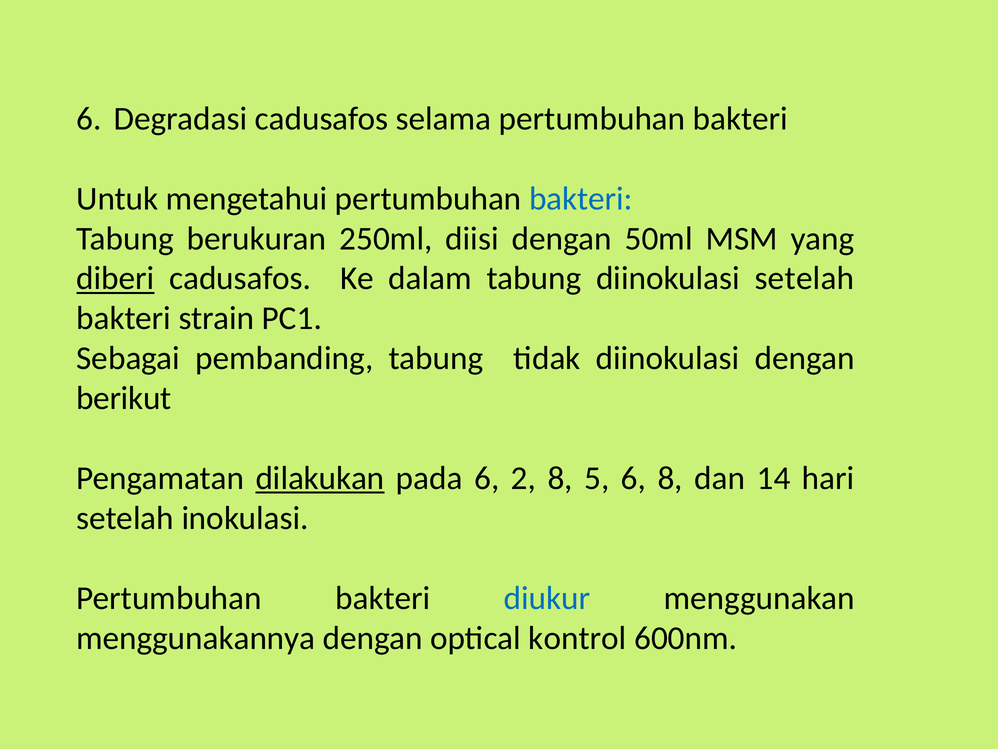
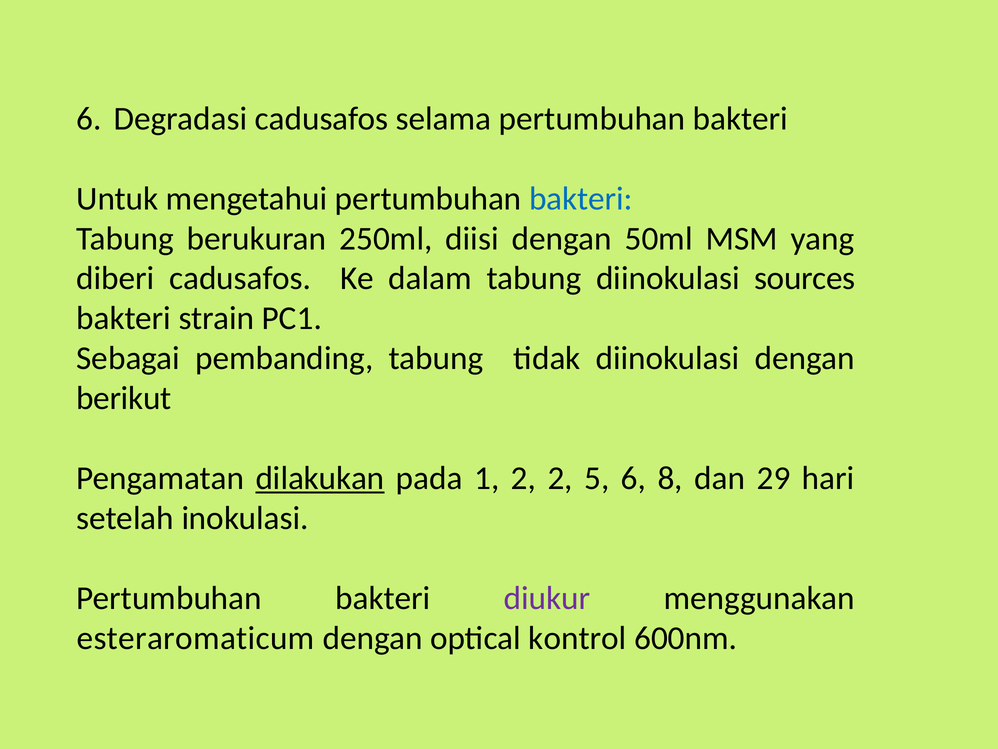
diberi underline: present -> none (115, 278)
diinokulasi setelah: setelah -> sources (805, 278)
pada 6: 6 -> 1 (487, 478)
2 8: 8 -> 2 (560, 478)
14: 14 -> 29 (774, 478)
diukur colour: blue -> purple (547, 598)
menggunakannya: menggunakannya -> esteraromaticum (196, 638)
